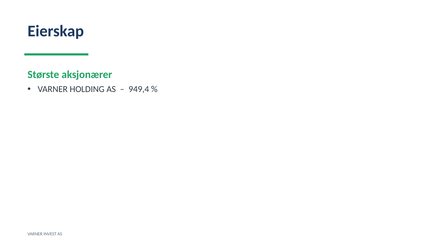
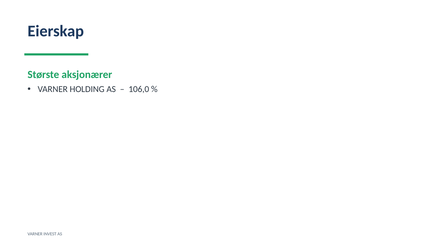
949,4: 949,4 -> 106,0 (139, 89)
